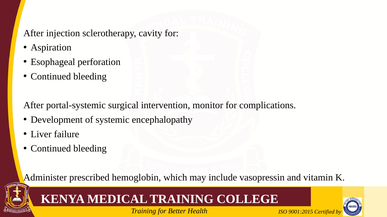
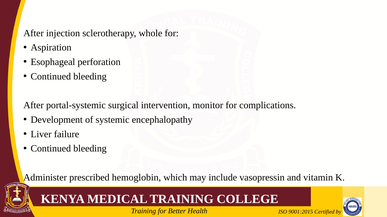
cavity: cavity -> whole (151, 33)
